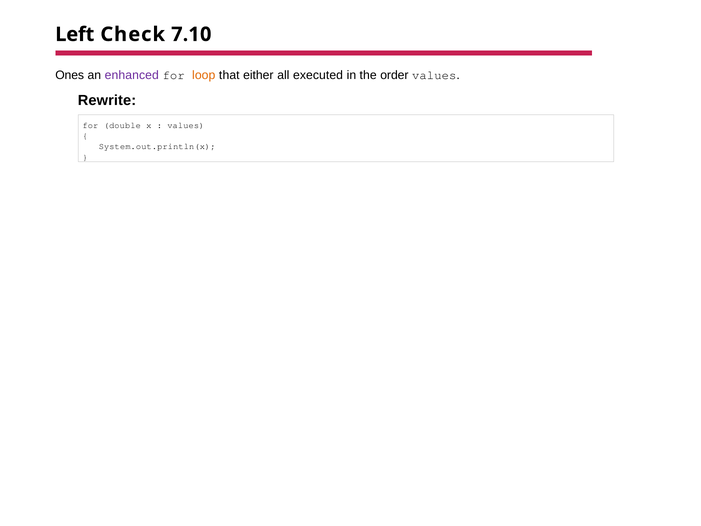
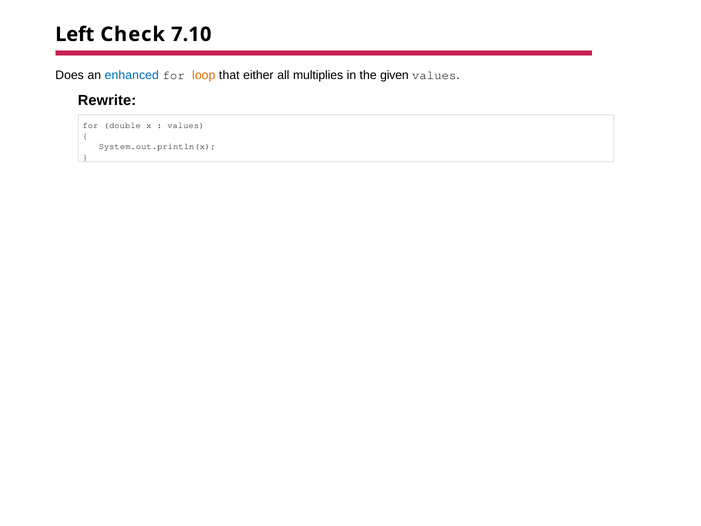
Ones: Ones -> Does (70, 75)
enhanced colour: purple -> blue (132, 75)
executed: executed -> multiplies (318, 75)
order: order -> given (394, 75)
